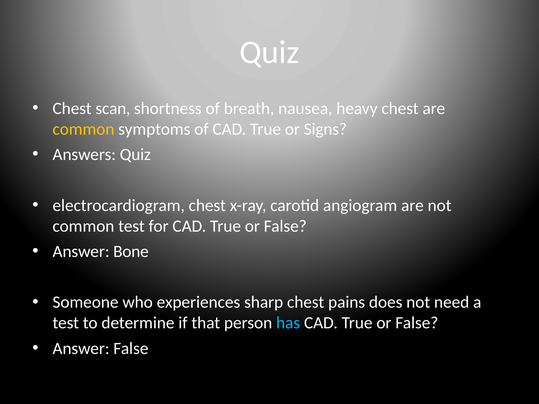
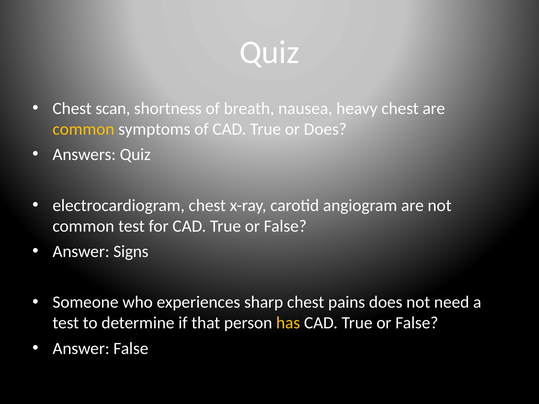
or Signs: Signs -> Does (325, 129)
Bone: Bone -> Signs (131, 252)
has colour: light blue -> yellow (288, 323)
